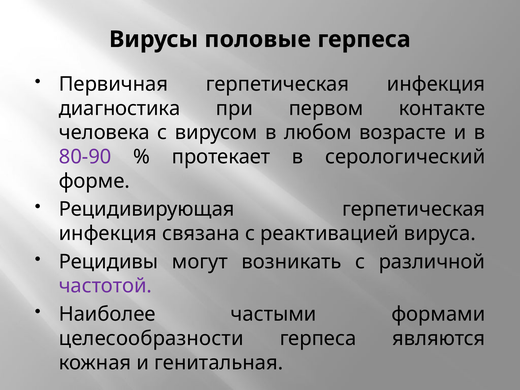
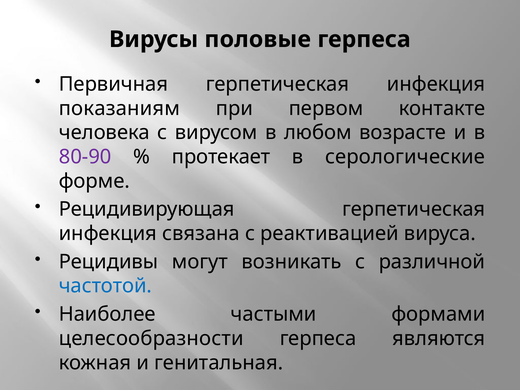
диагностика: диагностика -> показаниям (119, 108)
серологический: серологический -> серологические (405, 157)
частотой colour: purple -> blue (105, 286)
